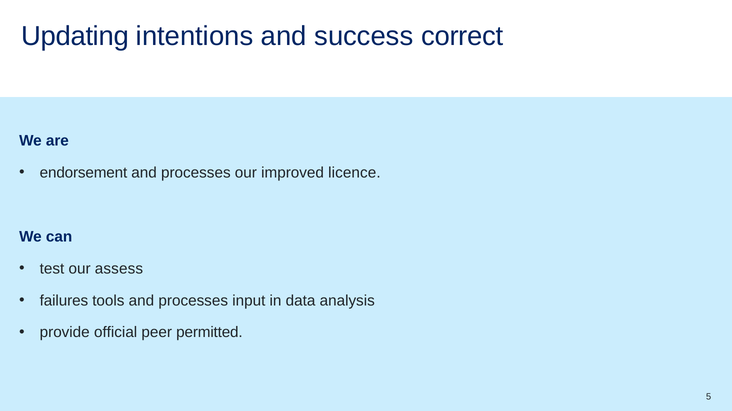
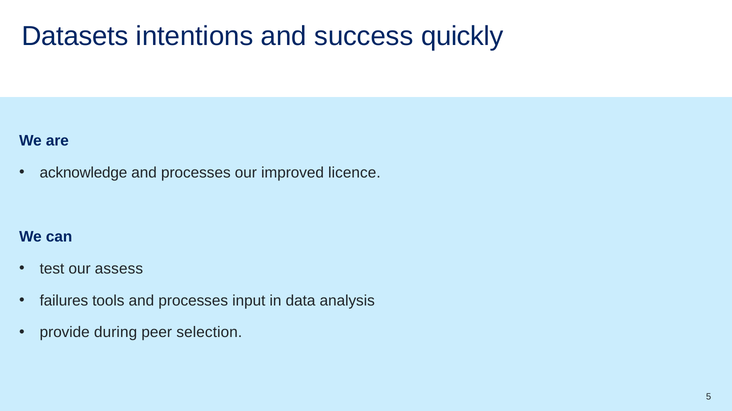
Updating: Updating -> Datasets (75, 36)
correct: correct -> quickly (462, 36)
endorsement: endorsement -> acknowledge (83, 173)
official: official -> during (116, 333)
permitted: permitted -> selection (209, 333)
